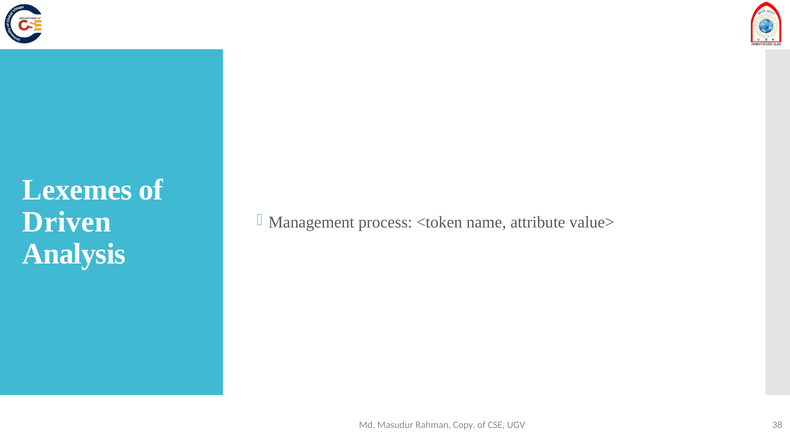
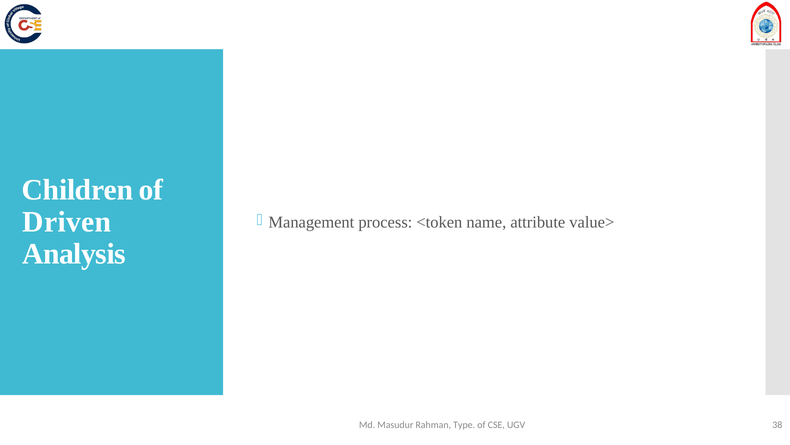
Lexemes: Lexemes -> Children (78, 190)
Copy: Copy -> Type (464, 424)
